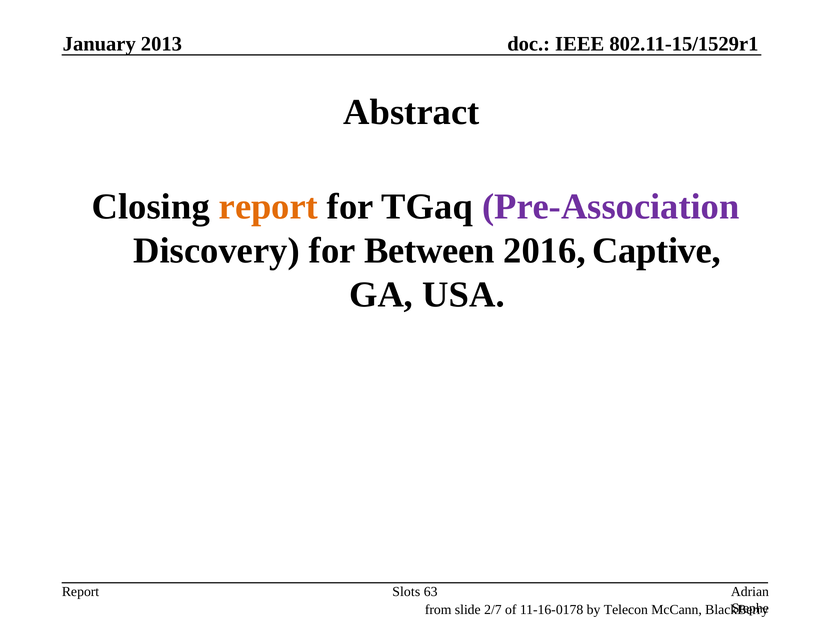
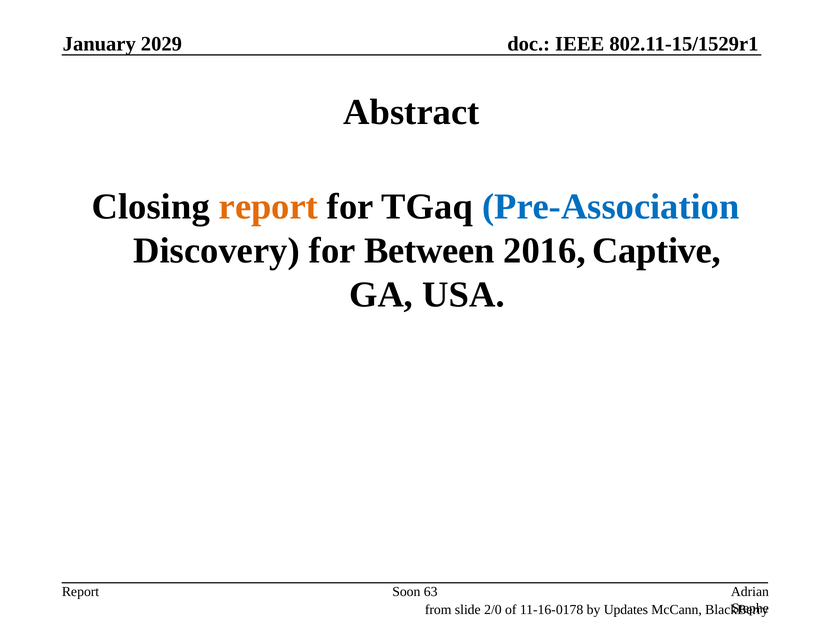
2013: 2013 -> 2029 (161, 44)
Pre-Association colour: purple -> blue (611, 207)
Slots: Slots -> Soon (406, 592)
2/7: 2/7 -> 2/0 (493, 610)
Telecon: Telecon -> Updates (626, 610)
